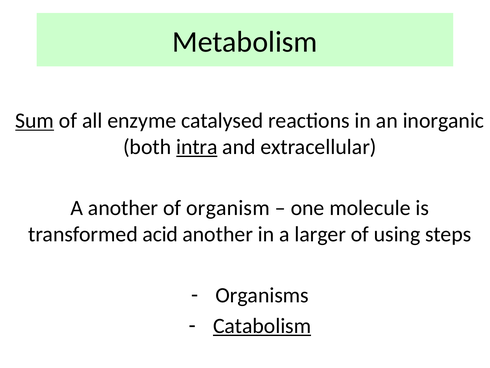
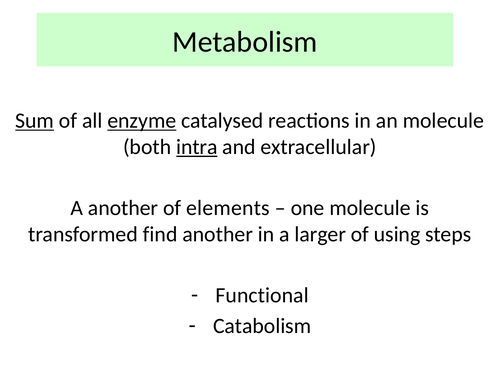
enzyme underline: none -> present (142, 121)
an inorganic: inorganic -> molecule (443, 121)
organism: organism -> elements (228, 208)
acid: acid -> find (160, 234)
Organisms: Organisms -> Functional (262, 295)
Catabolism underline: present -> none (262, 326)
